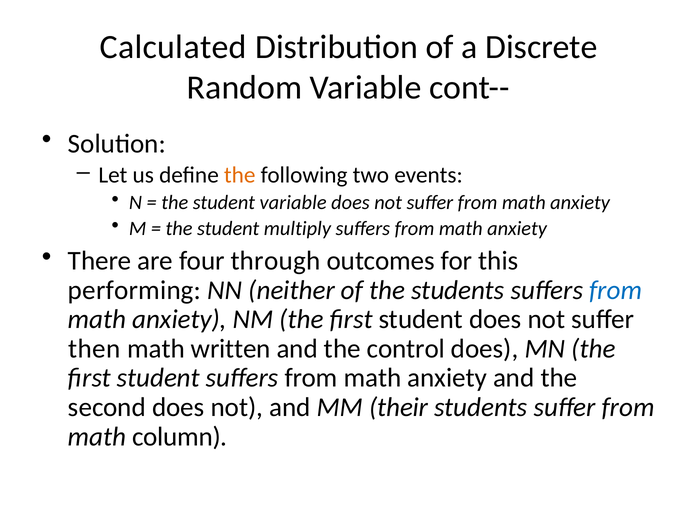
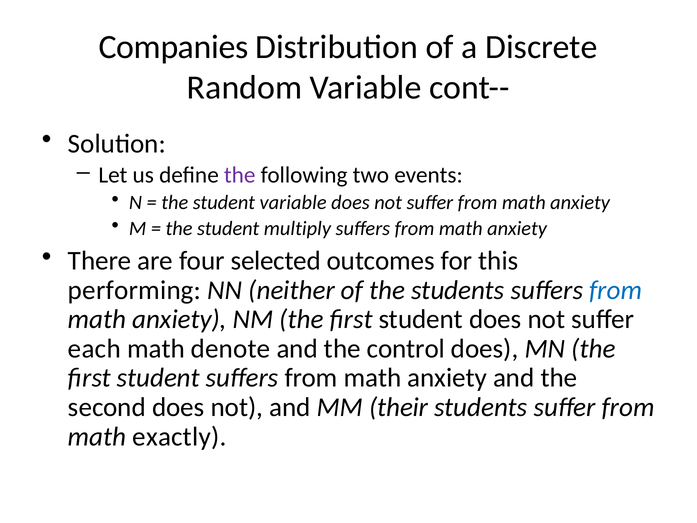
Calculated: Calculated -> Companies (174, 47)
the colour: orange -> purple (240, 175)
through: through -> selected (276, 261)
then: then -> each (94, 349)
written: written -> denote (231, 349)
column: column -> exactly (179, 436)
